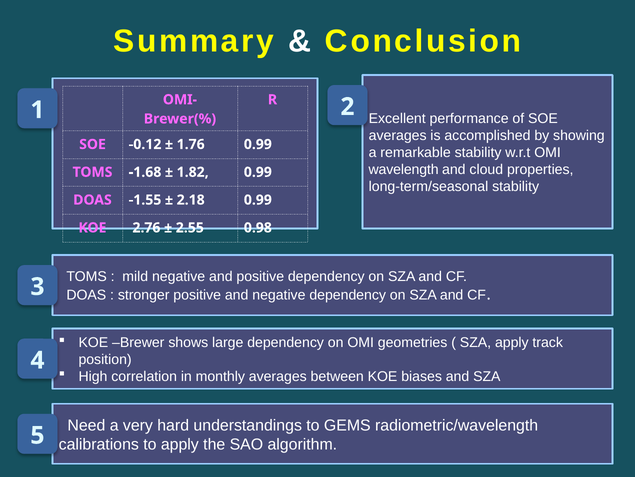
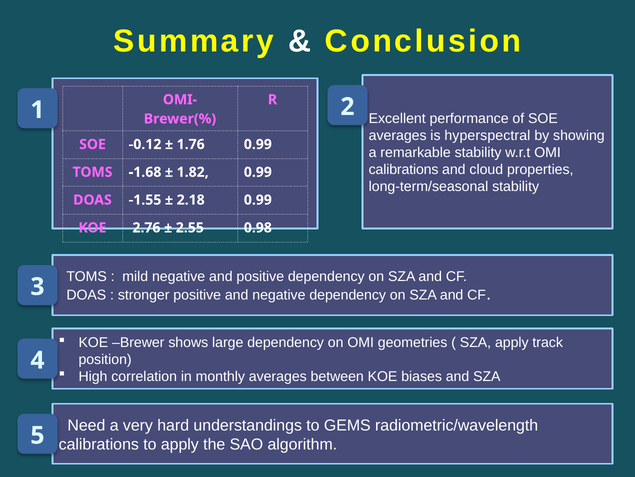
accomplished: accomplished -> hyperspectral (487, 136)
wavelength: wavelength -> calibrations (404, 169)
